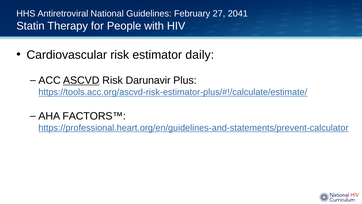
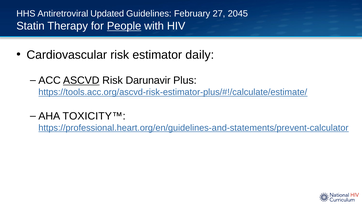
National: National -> Updated (107, 14)
2041: 2041 -> 2045 (238, 14)
People underline: none -> present (124, 26)
FACTORS™: FACTORS™ -> TOXICITY™ (94, 116)
